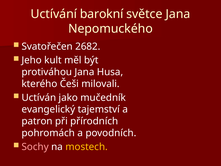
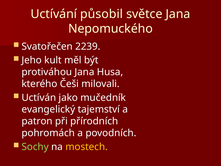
barokní: barokní -> působil (102, 14)
2682: 2682 -> 2239 (88, 46)
Sochy colour: pink -> light green (35, 147)
